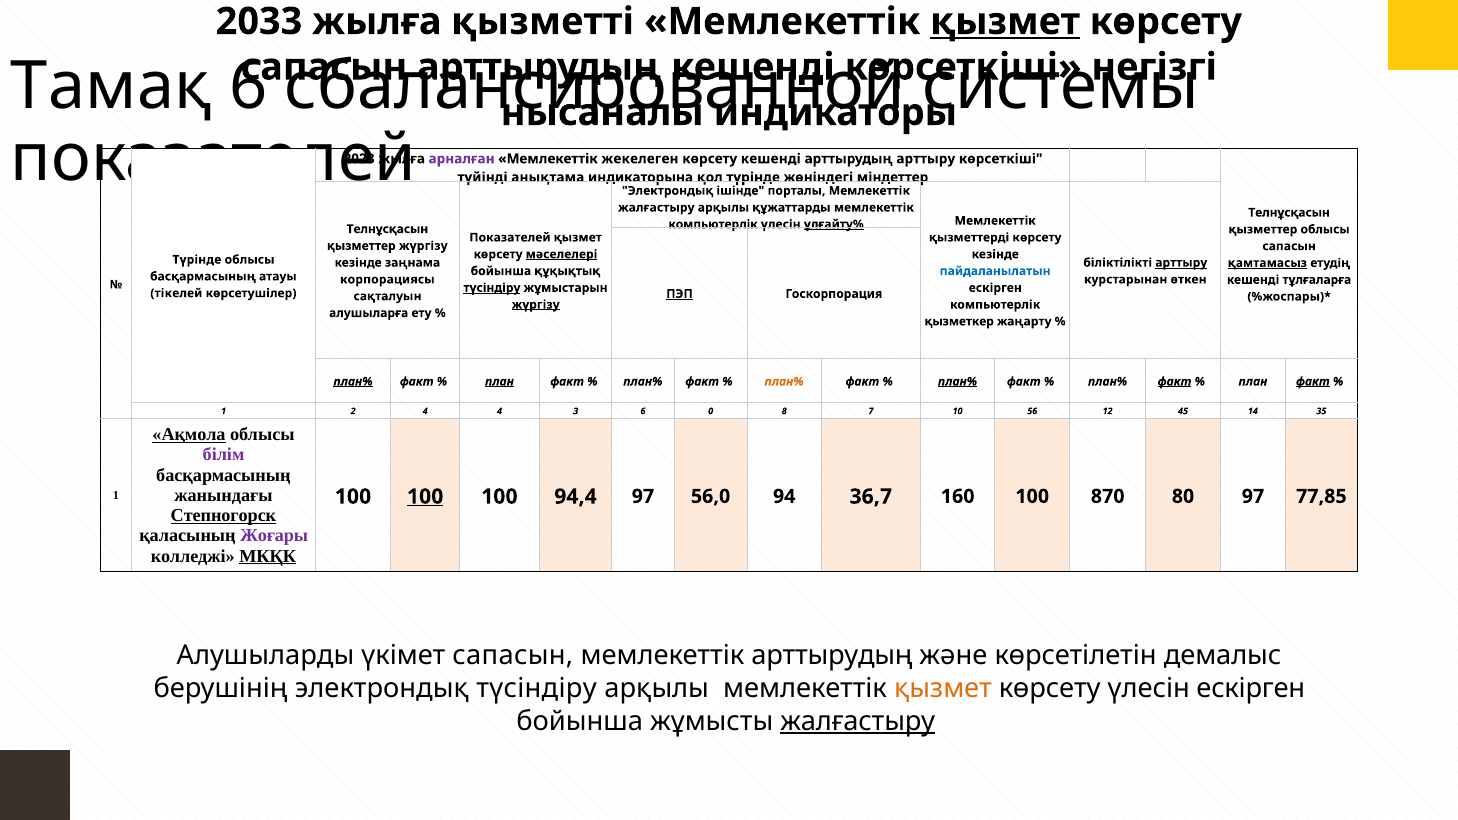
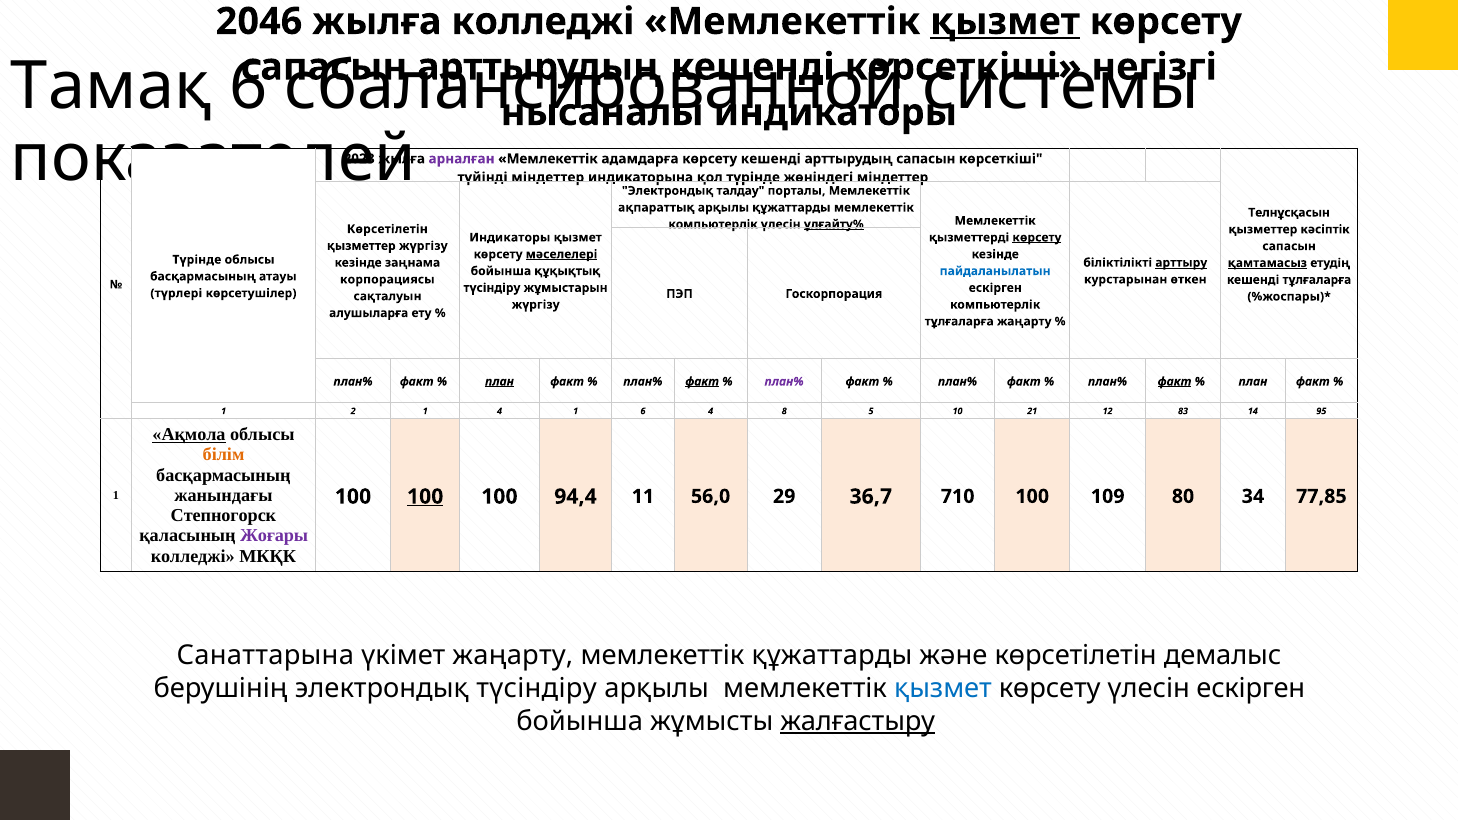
2033: 2033 -> 2046 (259, 21)
жылға қызметті: қызметті -> колледжі (543, 21)
жекелеген: жекелеген -> адамдарға (640, 159)
арттырудың арттыру: арттыру -> сапасын (926, 159)
түйінді анықтама: анықтама -> міндеттер (548, 177)
ішінде: ішінде -> талдау (740, 191)
жалғастыру: жалғастыру -> ақпараттық (656, 208)
Телнұсқасын: Телнұсқасын -> Көрсетілетін (387, 229)
қызметтер облысы: облысы -> кәсіптік (1325, 229)
Показателей: Показателей -> Индикаторы (510, 238)
көрсету underline: none -> present (1037, 238)
түсіндіру underline: present -> none (492, 288)
тікелей: тікелей -> түрлері (176, 293)
ПЭП underline: present -> none (679, 294)
жүргізу underline: present -> none (536, 305)
қызметкер: қызметкер -> тұлғаларға (959, 321)
план% underline: present -> none (353, 382)
факт underline: none -> present (702, 382)
план% colour: orange -> purple (784, 382)
план% underline: present -> none (958, 382)
факт underline: present -> none (1313, 382)
2 4: 4 -> 1 (425, 411)
4 3: 3 -> 1 (576, 411)
6 0: 0 -> 4 (711, 411)
7: 7 -> 5 (871, 411)
56: 56 -> 21 (1032, 411)
45: 45 -> 83 (1183, 411)
35: 35 -> 95 (1321, 411)
білім colour: purple -> orange (224, 455)
94,4 97: 97 -> 11 (643, 496)
94: 94 -> 29 (784, 496)
160: 160 -> 710 (958, 496)
870: 870 -> 109 (1108, 496)
80 97: 97 -> 34 (1253, 496)
Степногорск underline: present -> none (223, 516)
МКҚК underline: present -> none (268, 556)
Алушыларды: Алушыларды -> Санаттарына (265, 656)
үкімет сапасын: сапасын -> жаңарту (513, 656)
мемлекеттік арттырудың: арттырудың -> құжаттарды (832, 656)
қызмет colour: orange -> blue (943, 688)
